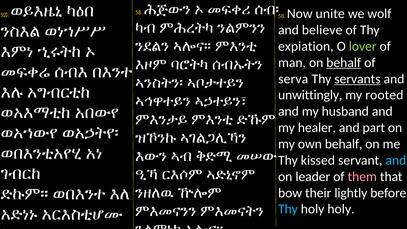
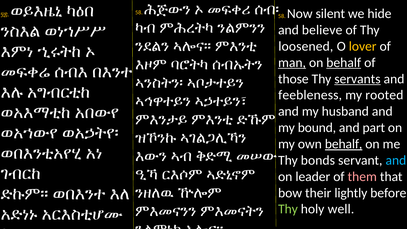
unite: unite -> silent (330, 14)
wolf: wolf -> hide (379, 14)
expiation: expiation -> loosened (306, 46)
lover colour: light green -> yellow (363, 46)
man underline: none -> present (292, 63)
serva: serva -> those (293, 79)
unwittingly: unwittingly -> feebleness (310, 95)
healer: healer -> bound (317, 128)
behalf underline: none -> present (344, 144)
kissed: kissed -> bonds (318, 160)
Thy colour: light blue -> light green (288, 209)
holy holy: holy -> well (341, 209)
